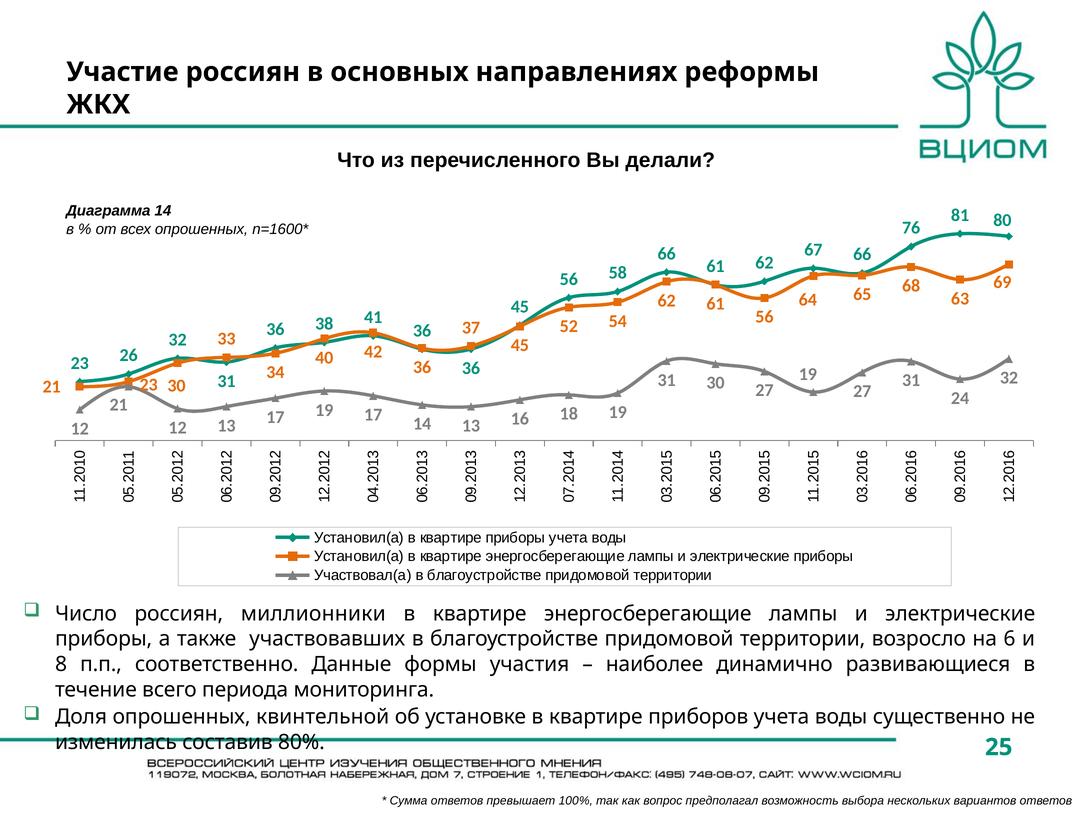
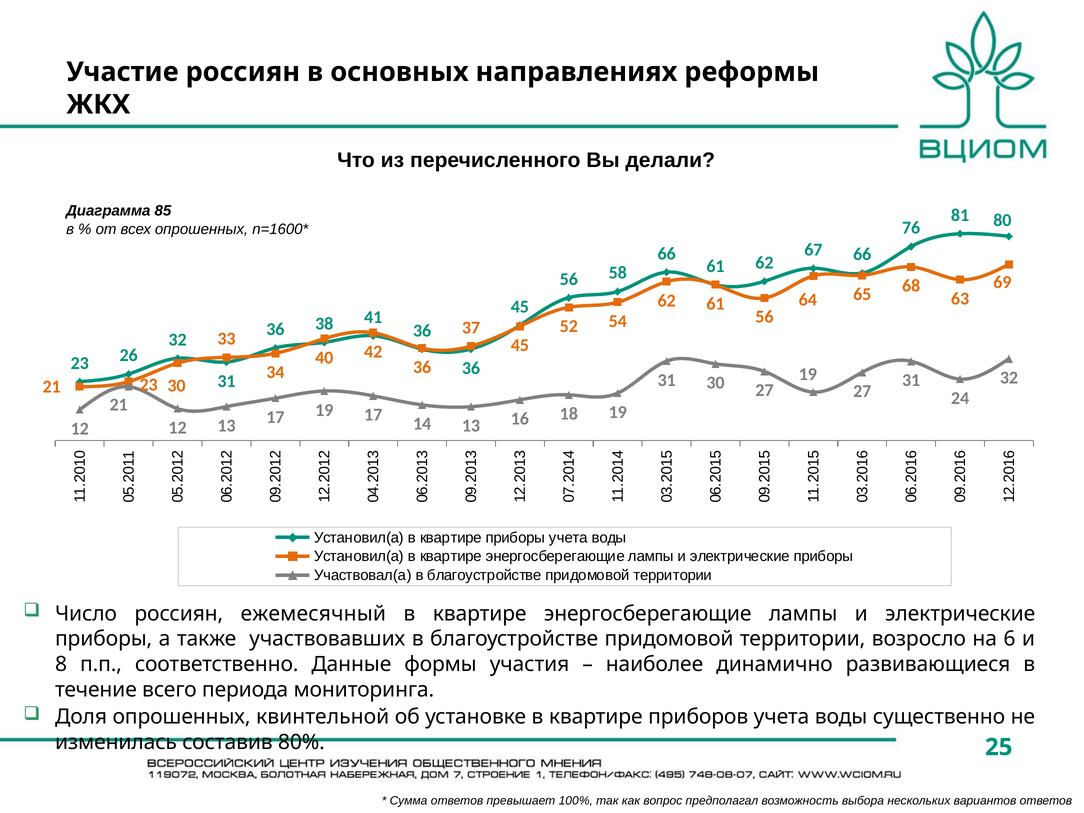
Диаграмма 14: 14 -> 85 (163, 211)
миллионники: миллионники -> ежемесячный (313, 614)
